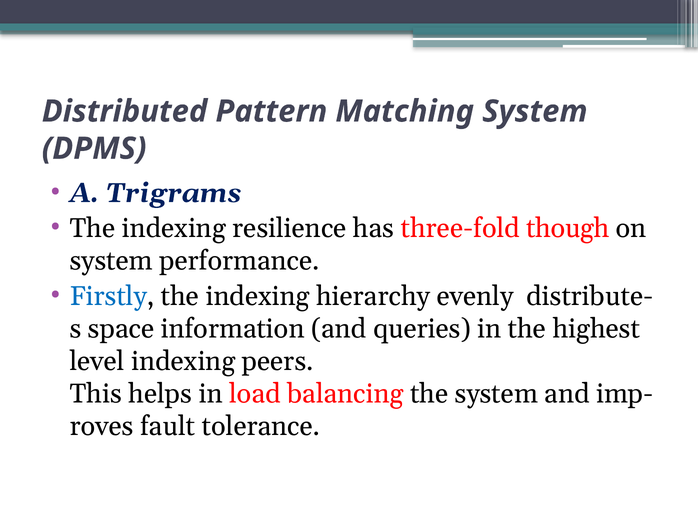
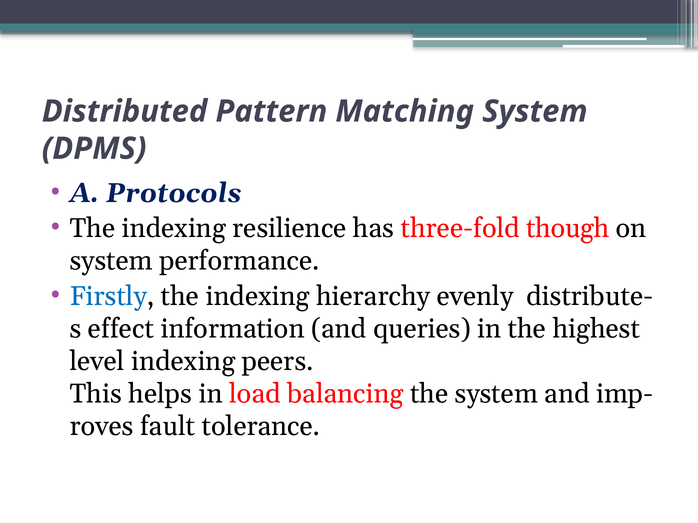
Trigrams: Trigrams -> Protocols (174, 193)
space: space -> effect (121, 329)
